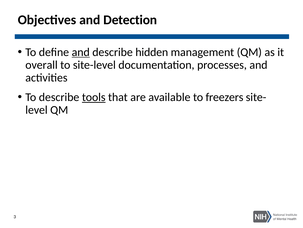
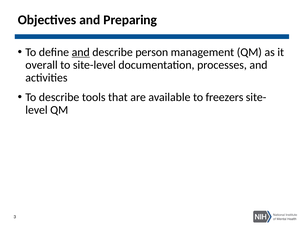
Detection: Detection -> Preparing (130, 20)
hidden: hidden -> person (152, 52)
tools underline: present -> none (94, 97)
